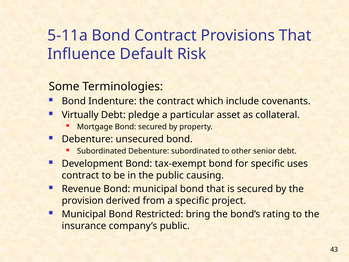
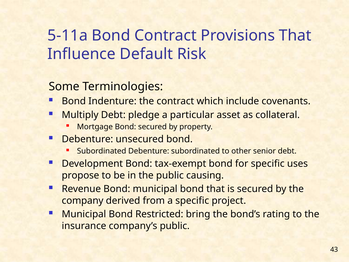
Virtually: Virtually -> Multiply (80, 115)
contract: contract -> propose (80, 175)
provision: provision -> company (83, 200)
